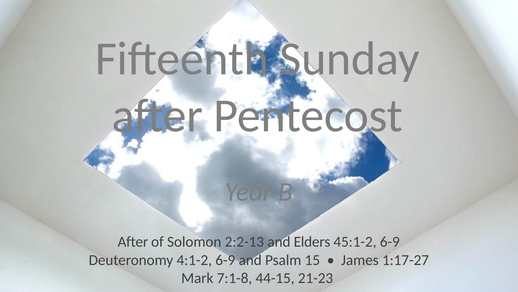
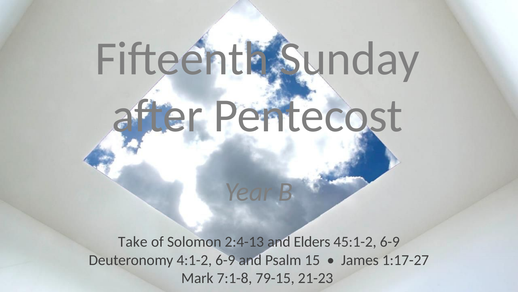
After: After -> Take (133, 241)
2:2-13: 2:2-13 -> 2:4-13 (244, 241)
44-15: 44-15 -> 79-15 (275, 278)
